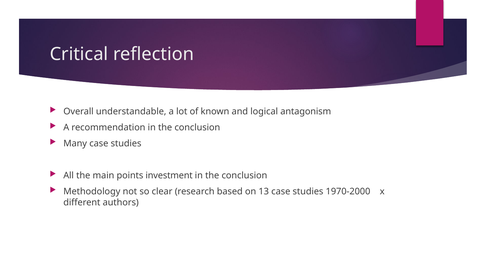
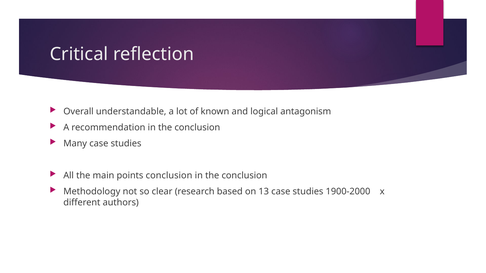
points investment: investment -> conclusion (169, 176)
1970-2000: 1970-2000 -> 1900-2000 (348, 192)
